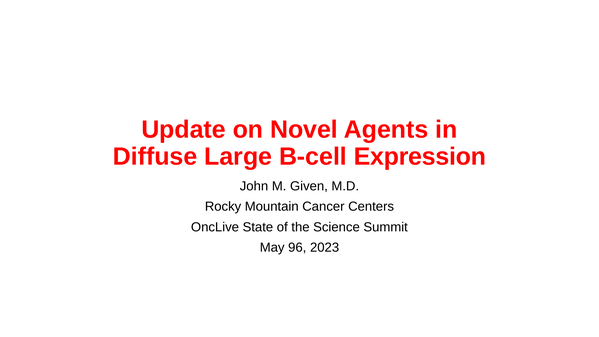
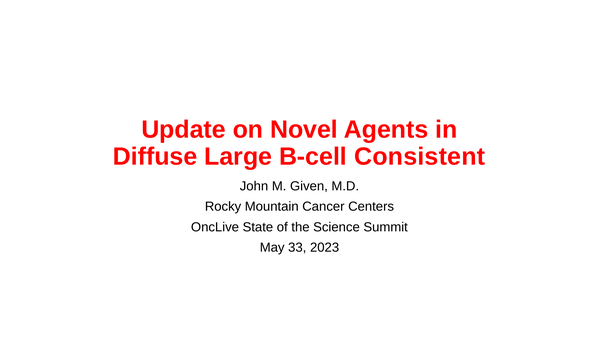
Expression: Expression -> Consistent (420, 157)
96: 96 -> 33 (297, 247)
